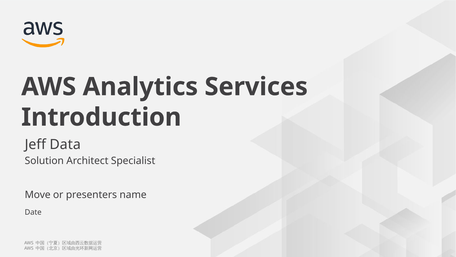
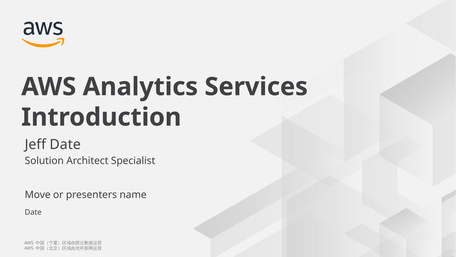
Jeff Data: Data -> Date (65, 144)
